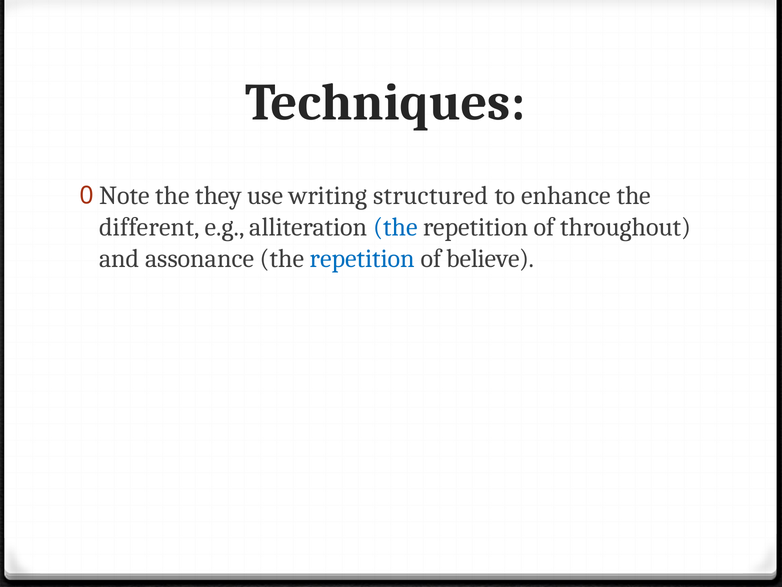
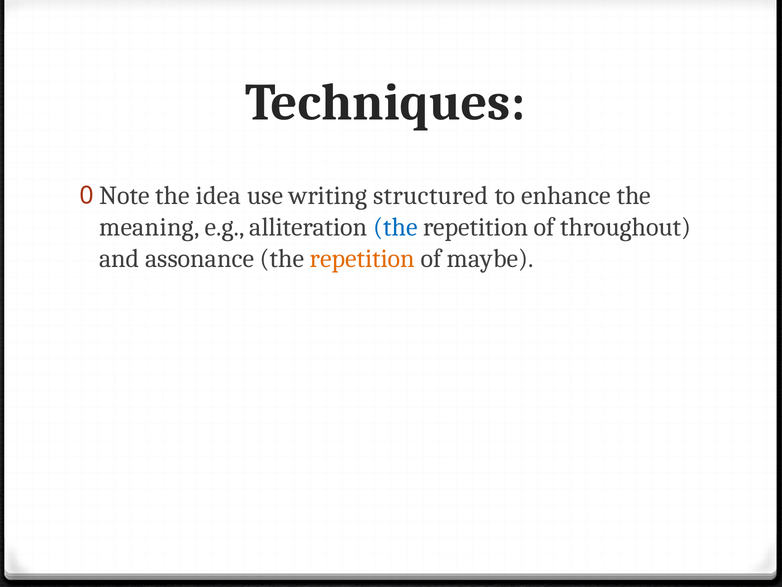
they: they -> idea (218, 196)
different: different -> meaning (149, 227)
repetition colour: blue -> orange (362, 258)
believe: believe -> maybe (490, 258)
